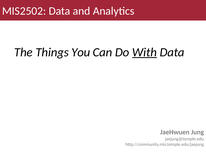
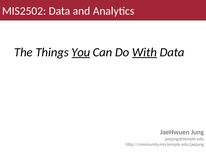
You underline: none -> present (81, 52)
